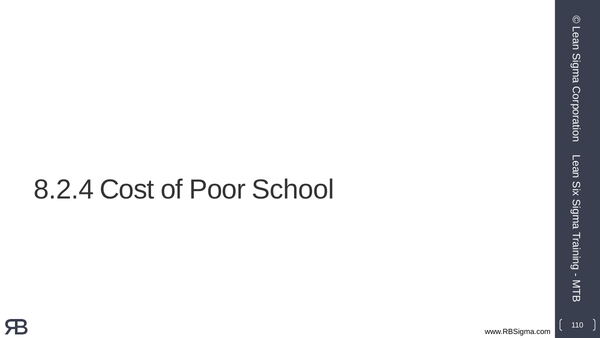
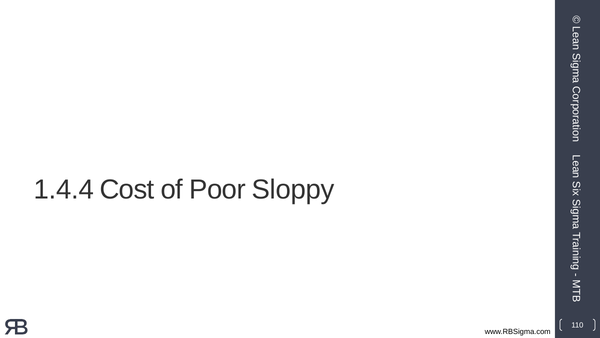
8.2.4: 8.2.4 -> 1.4.4 (64, 190)
School: School -> Sloppy (293, 190)
